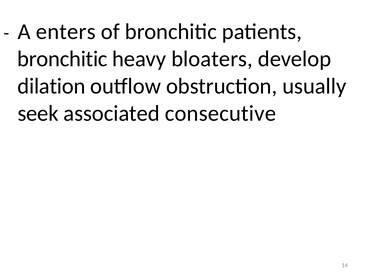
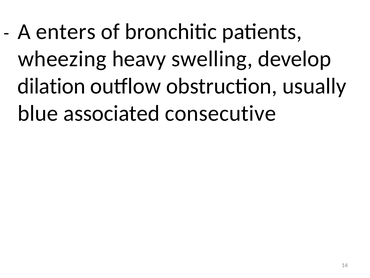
bronchitic: bronchitic -> wheezing (62, 59)
bloaters: bloaters -> swelling (212, 59)
seek: seek -> blue (38, 113)
